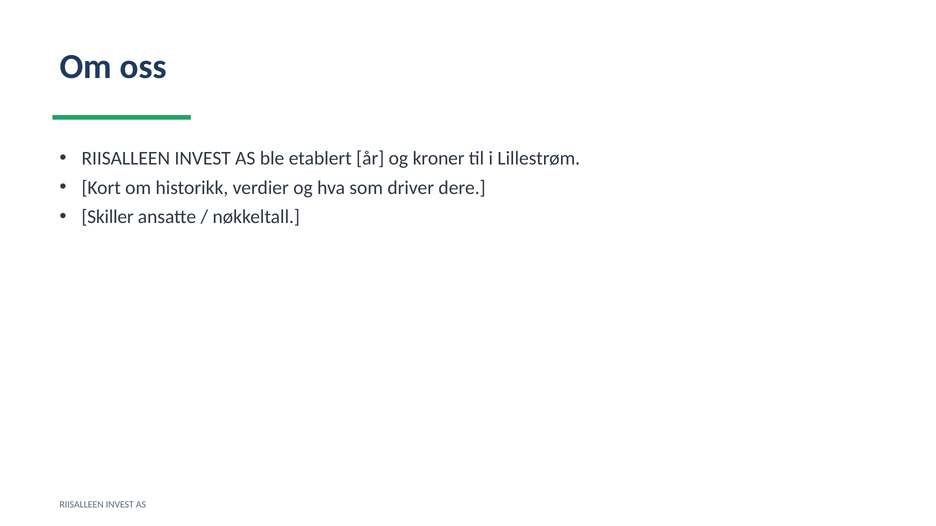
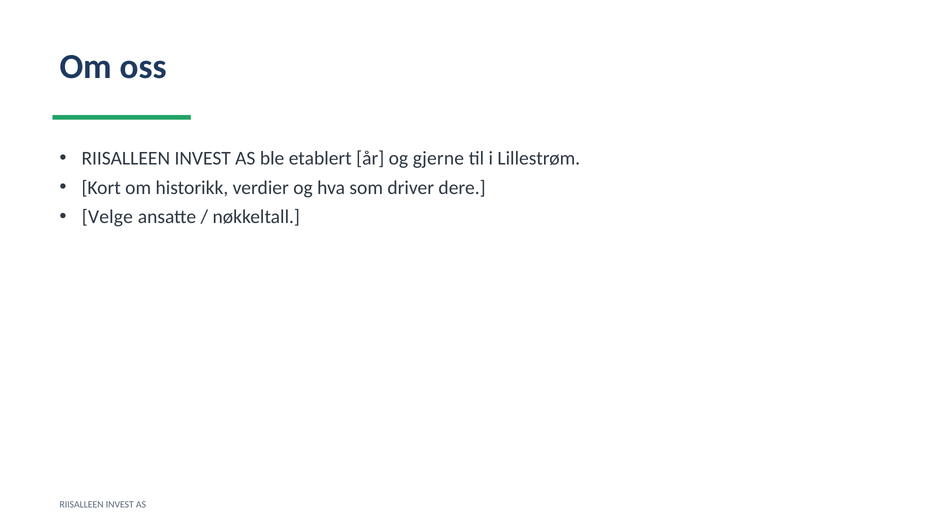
kroner: kroner -> gjerne (438, 159)
Skiller: Skiller -> Velge (107, 217)
